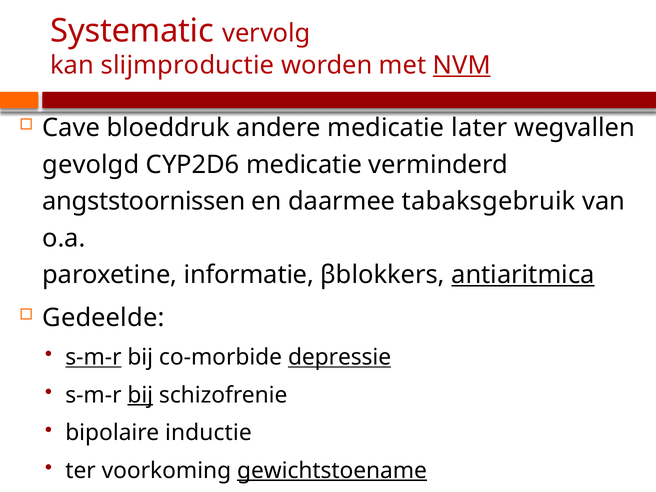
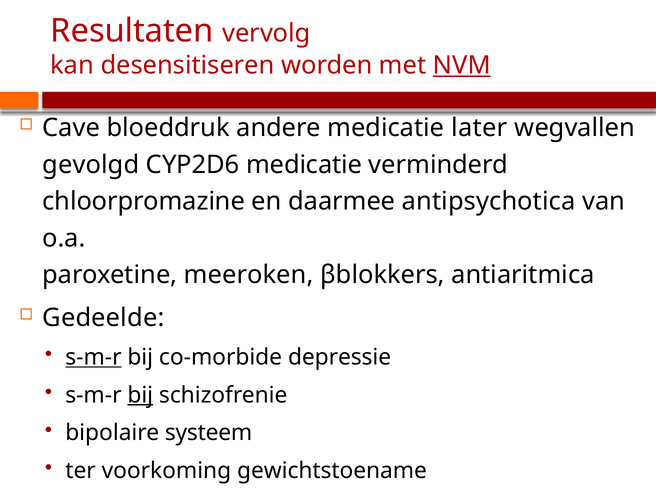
Systematic: Systematic -> Resultaten (132, 31)
slijmproductie: slijmproductie -> desensitiseren (188, 65)
angststoornissen: angststoornissen -> chloorpromazine (144, 201)
tabaksgebruik: tabaksgebruik -> antipsychotica (489, 201)
informatie: informatie -> meeroken (249, 275)
antiaritmica underline: present -> none (523, 275)
depressie underline: present -> none (340, 357)
inductie: inductie -> systeem (209, 433)
gewichtstoename underline: present -> none (332, 471)
